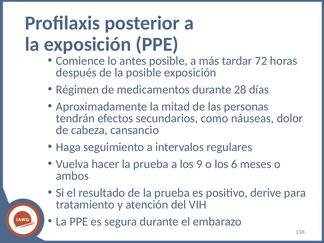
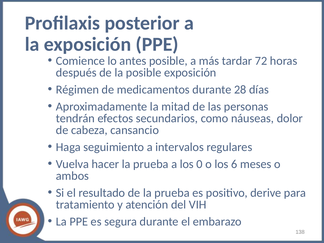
9: 9 -> 0 (200, 164)
